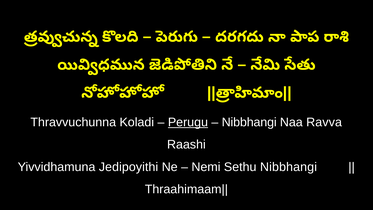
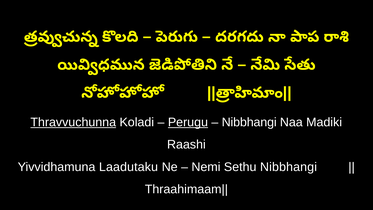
Thravvuchunna underline: none -> present (73, 122)
Ravva: Ravva -> Madiki (324, 122)
Jedipoyithi: Jedipoyithi -> Laadutaku (128, 167)
